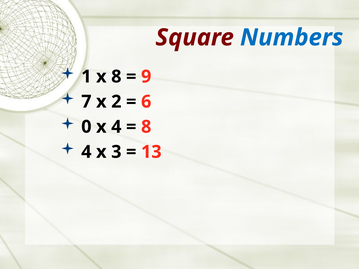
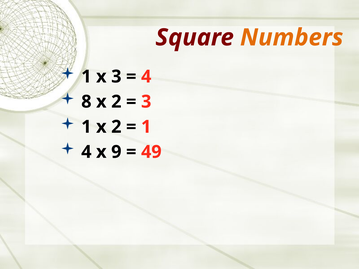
Numbers colour: blue -> orange (292, 38)
x 8: 8 -> 3 (116, 77)
9: 9 -> 4 (146, 77)
7: 7 -> 8 (86, 102)
6: 6 -> 3 (146, 102)
0: 0 -> 1 (86, 127)
4: 4 -> 2 (116, 127)
8: 8 -> 1 (146, 127)
3: 3 -> 9 (116, 152)
13: 13 -> 49 (151, 152)
